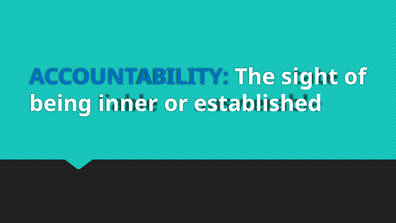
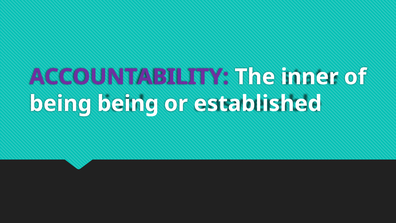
ACCOUNTABILITY colour: blue -> purple (129, 77)
sight: sight -> inner (310, 77)
being inner: inner -> being (128, 104)
